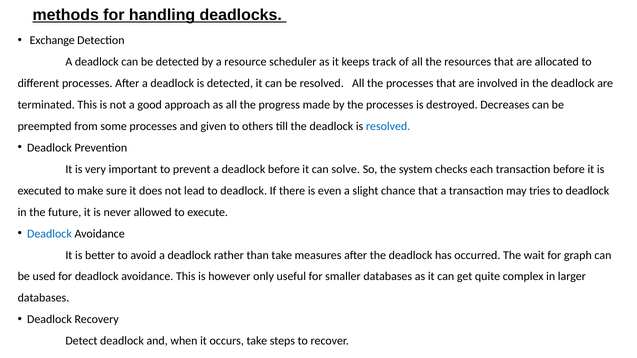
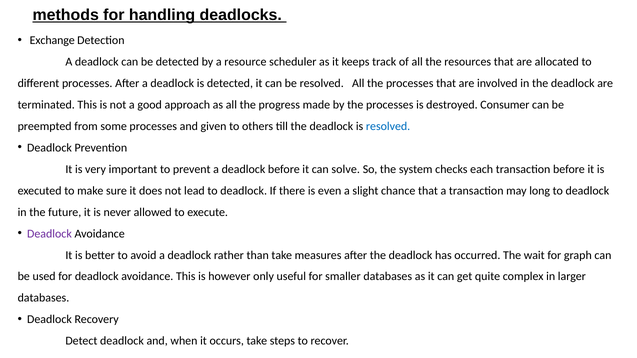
Decreases: Decreases -> Consumer (505, 105)
tries: tries -> long (540, 191)
Deadlock colour: blue -> purple (49, 234)
